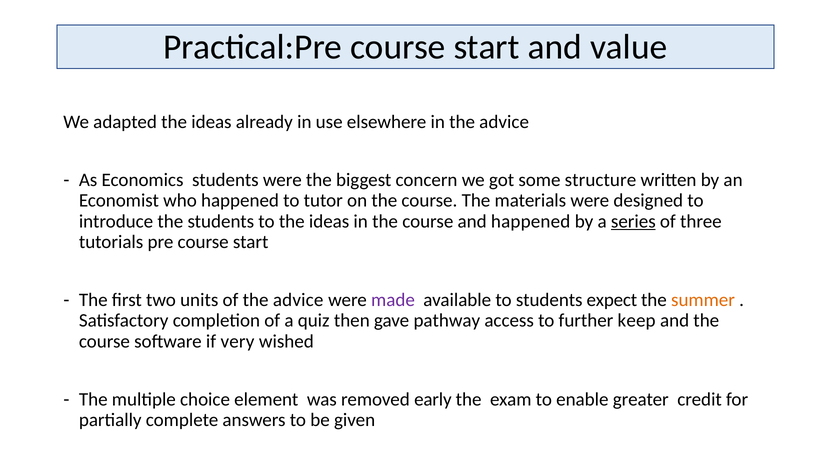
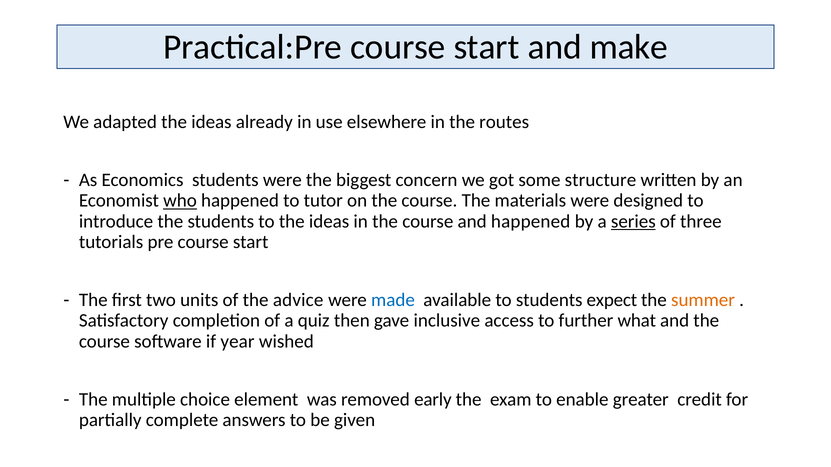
value: value -> make (629, 47)
in the advice: advice -> routes (504, 122)
who underline: none -> present (180, 201)
made colour: purple -> blue (393, 300)
pathway: pathway -> inclusive (447, 321)
keep: keep -> what (637, 321)
very: very -> year (237, 342)
